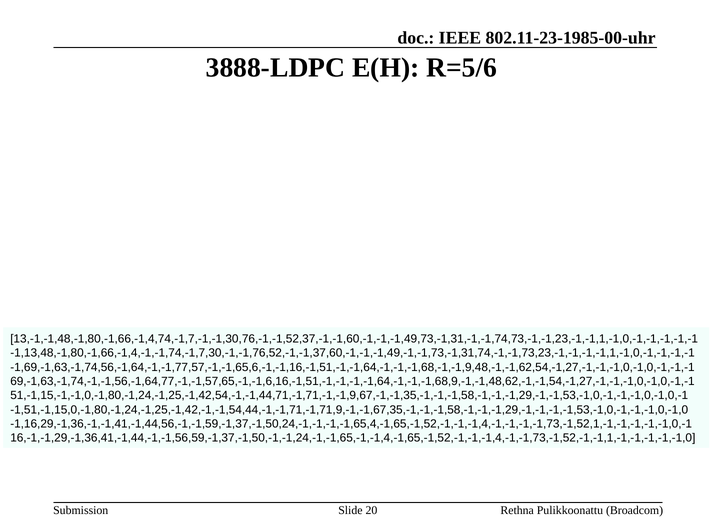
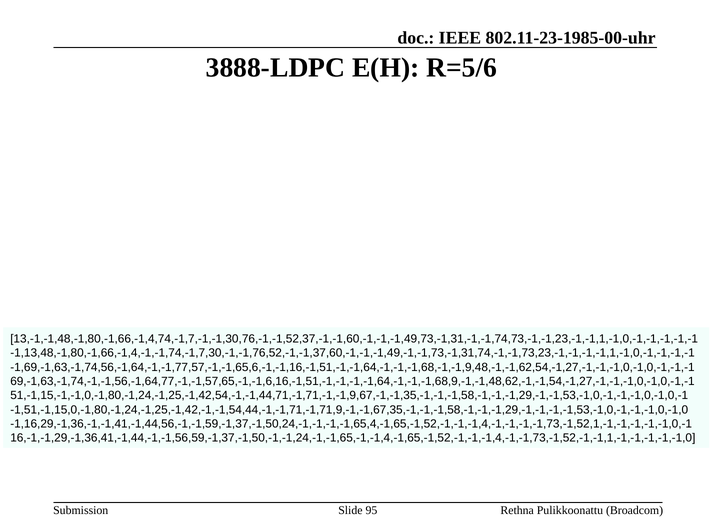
20: 20 -> 95 (371, 511)
